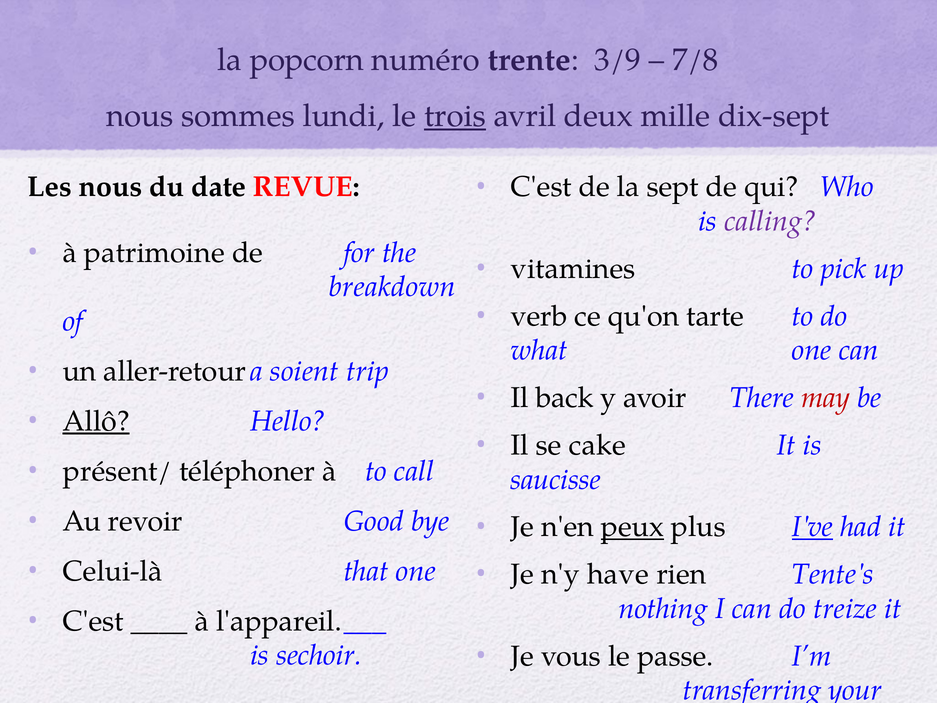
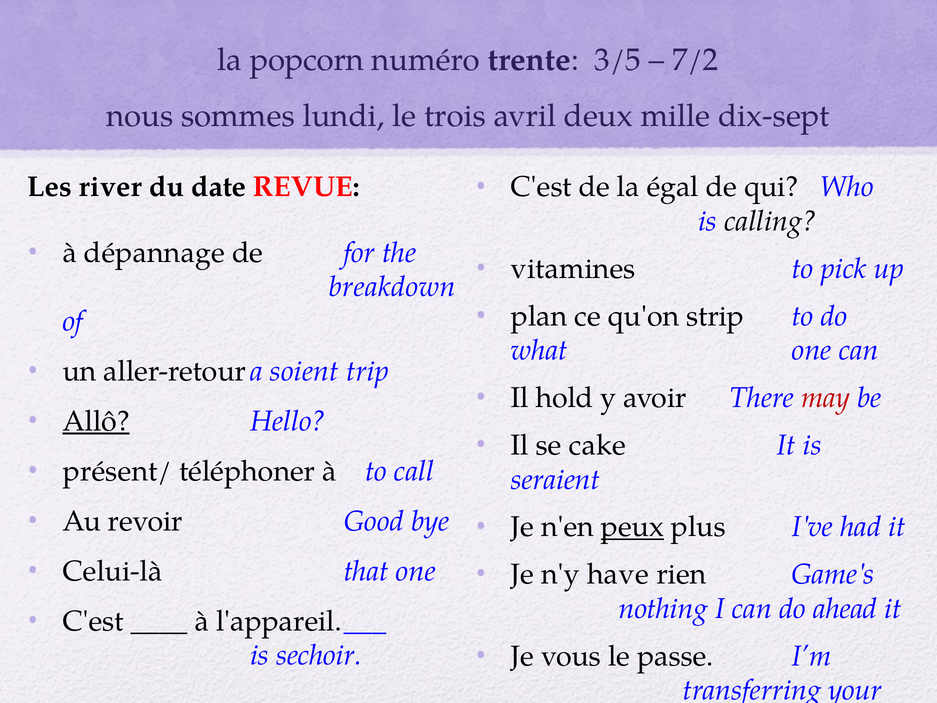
3/9: 3/9 -> 3/5 (618, 60)
7/8: 7/8 -> 7/2 (695, 60)
trois underline: present -> none (455, 116)
sept: sept -> égal (673, 187)
Les nous: nous -> river (111, 187)
calling colour: purple -> black (771, 221)
patrimoine: patrimoine -> dépannage (154, 253)
verb: verb -> plan (539, 316)
tarte: tarte -> strip (715, 316)
back: back -> hold (565, 398)
saucisse: saucisse -> seraient (556, 479)
I've underline: present -> none (812, 527)
Tente's: Tente's -> Game's (833, 574)
treize: treize -> ahead (845, 609)
